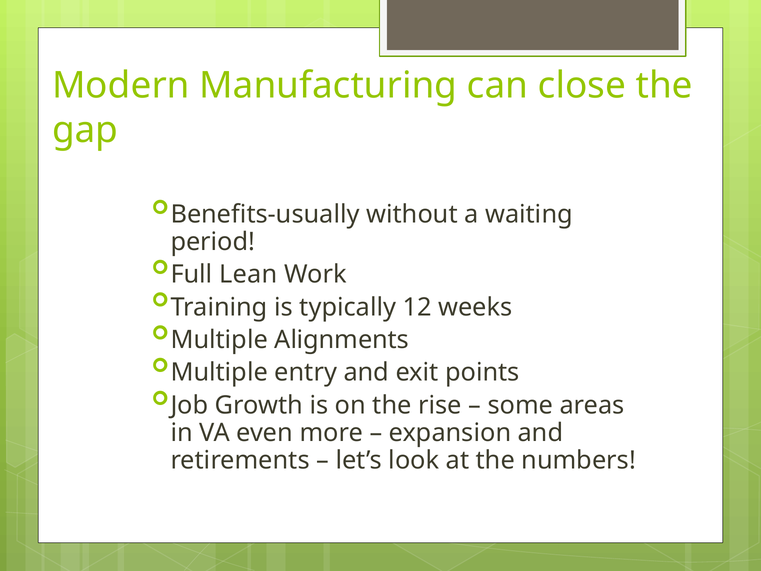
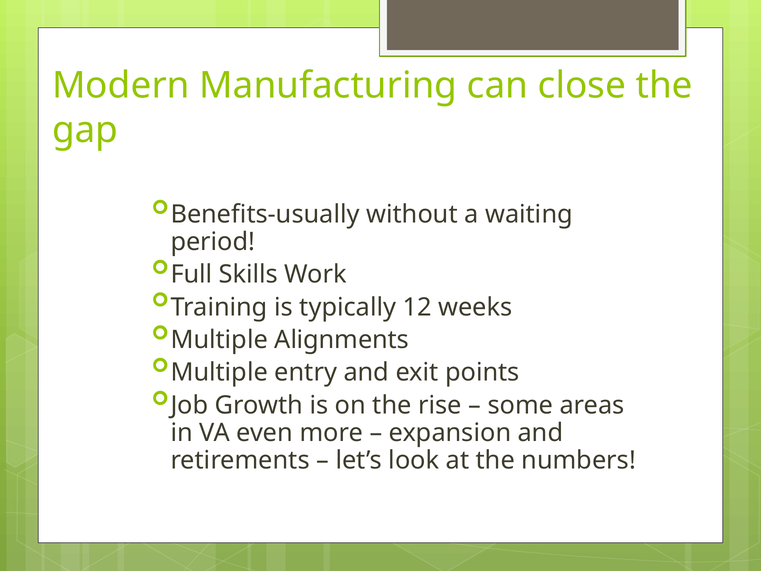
Lean: Lean -> Skills (248, 274)
